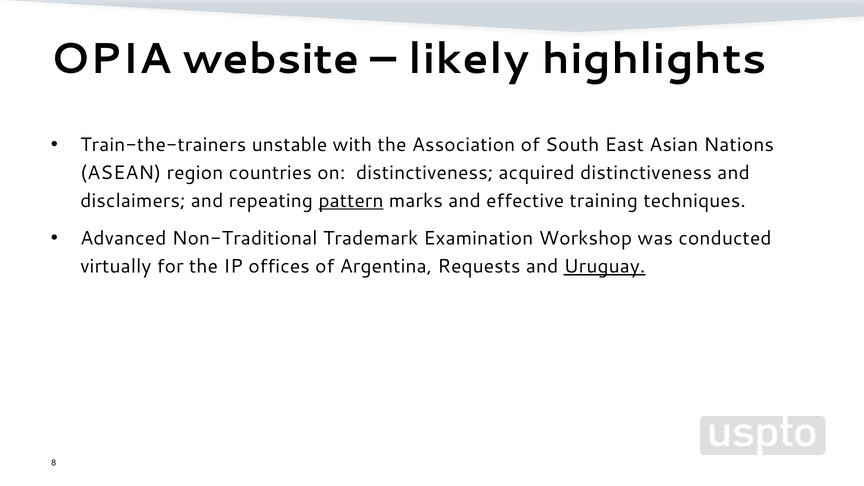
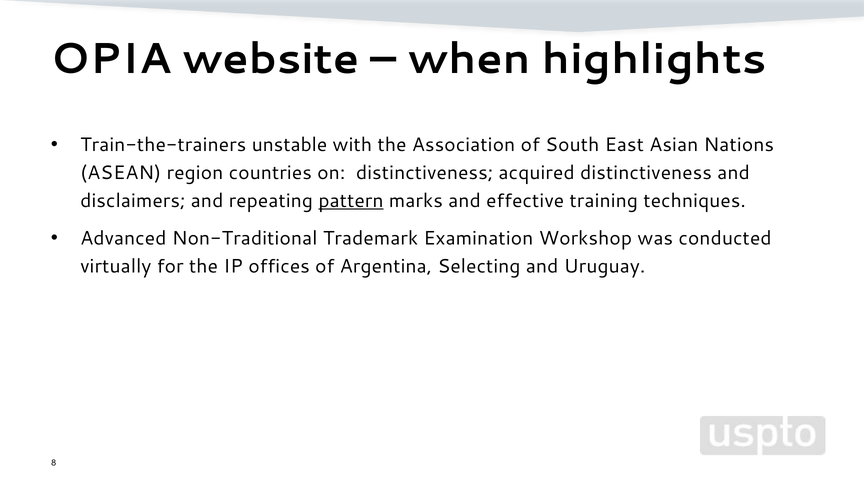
likely: likely -> when (469, 59)
Requests: Requests -> Selecting (479, 266)
Uruguay underline: present -> none (605, 266)
